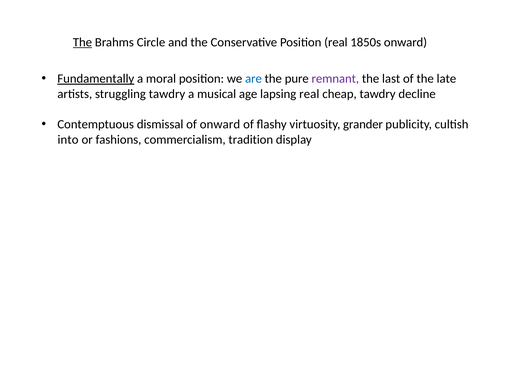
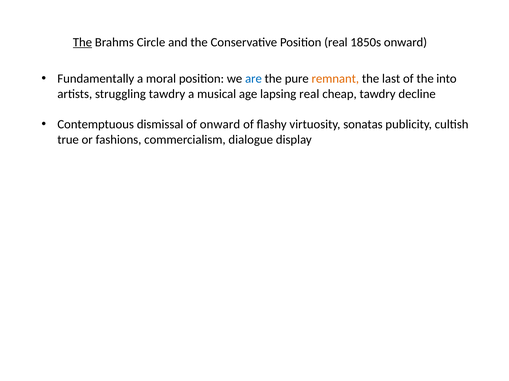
Fundamentally underline: present -> none (96, 79)
remnant colour: purple -> orange (335, 79)
late: late -> into (446, 79)
grander: grander -> sonatas (363, 125)
into: into -> true (68, 140)
tradition: tradition -> dialogue (251, 140)
